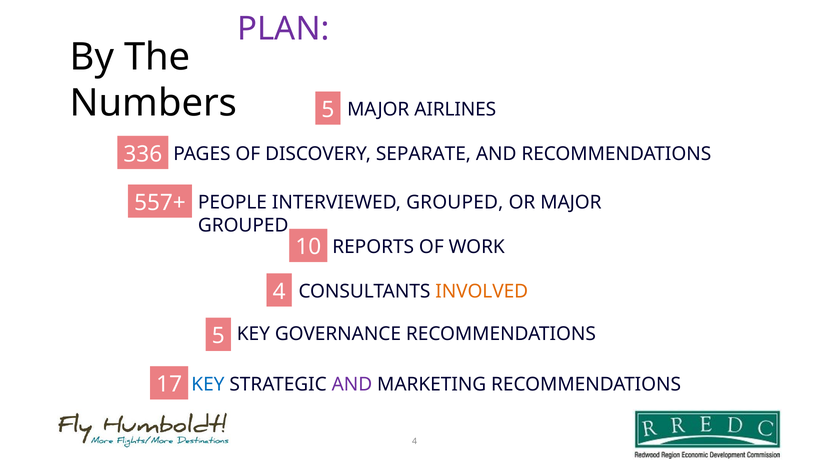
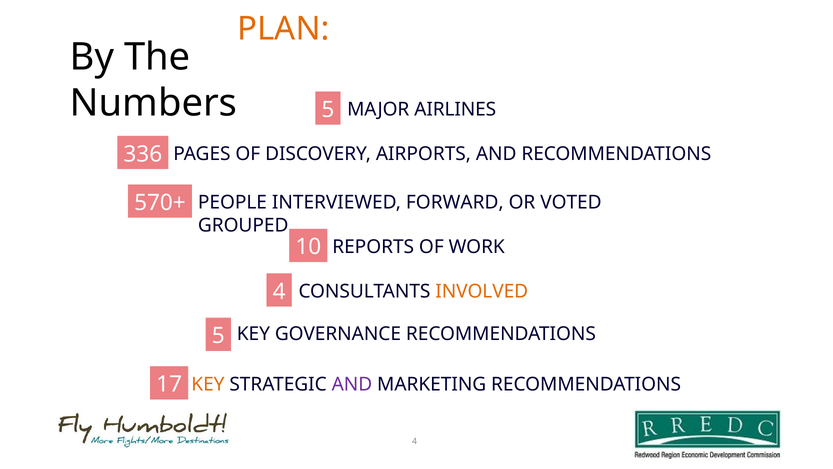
PLAN colour: purple -> orange (283, 29)
SEPARATE: SEPARATE -> AIRPORTS (423, 154)
557+: 557+ -> 570+ (160, 203)
INTERVIEWED GROUPED: GROUPED -> FORWARD (455, 202)
OR MAJOR: MAJOR -> VOTED (571, 202)
KEY colour: blue -> orange (208, 384)
